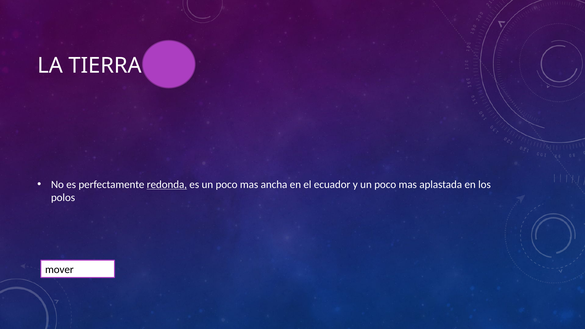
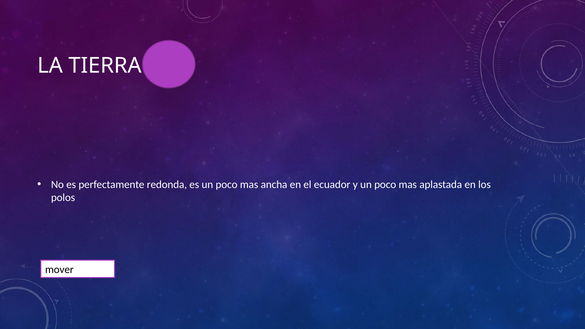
redonda underline: present -> none (167, 184)
